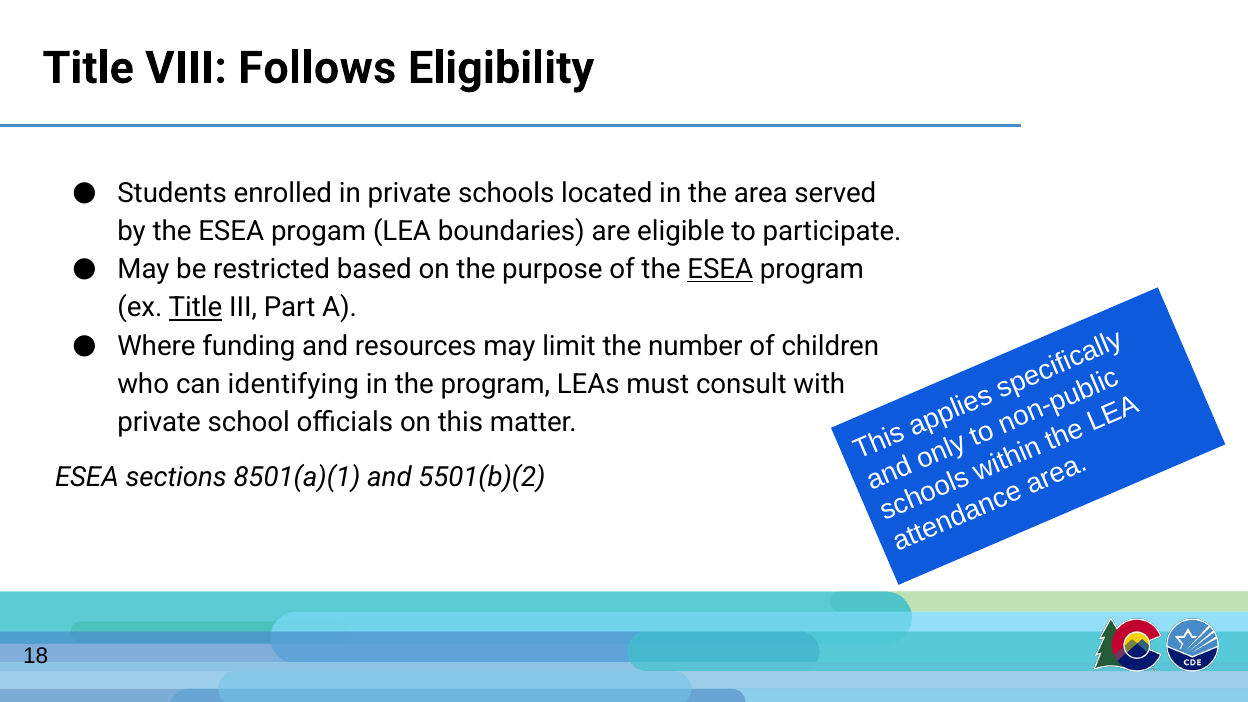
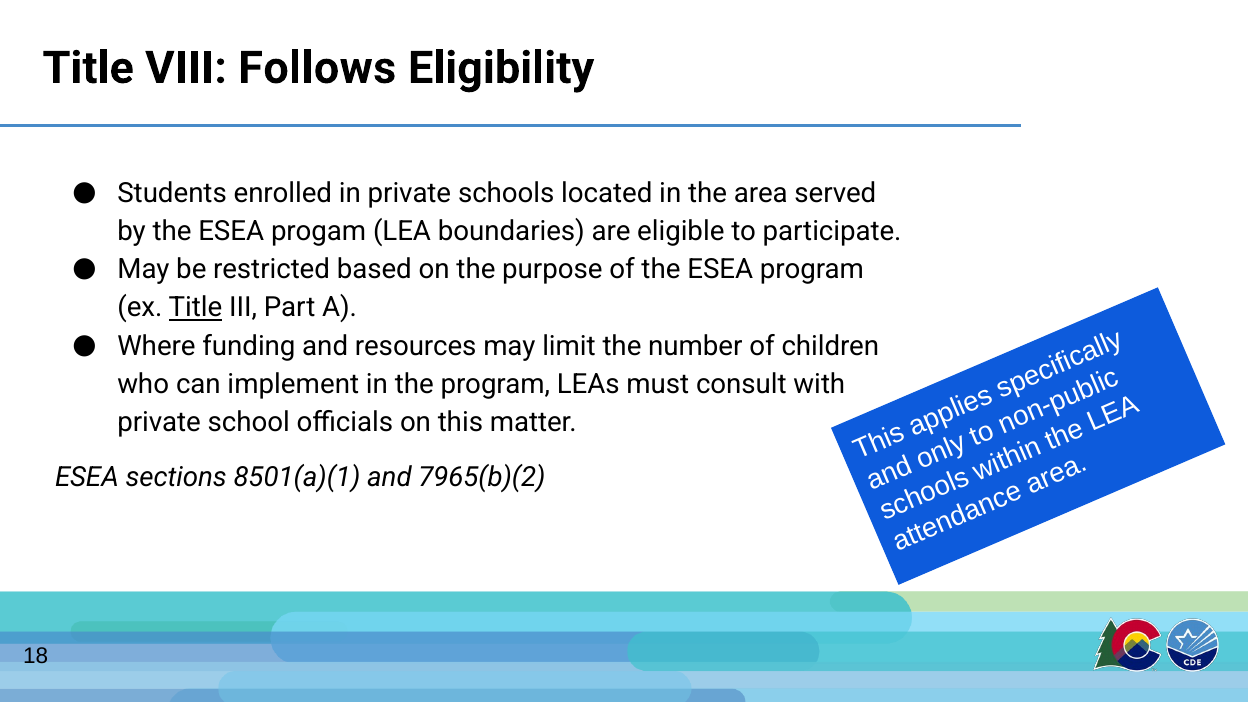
ESEA underline: present -> none (720, 270)
identifying: identifying -> implement (293, 384)
5501(b)(2: 5501(b)(2 -> 7965(b)(2 (482, 478)
